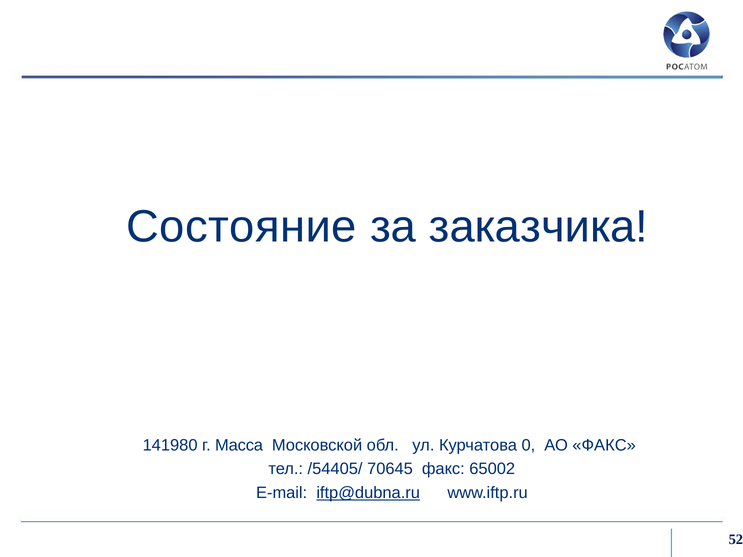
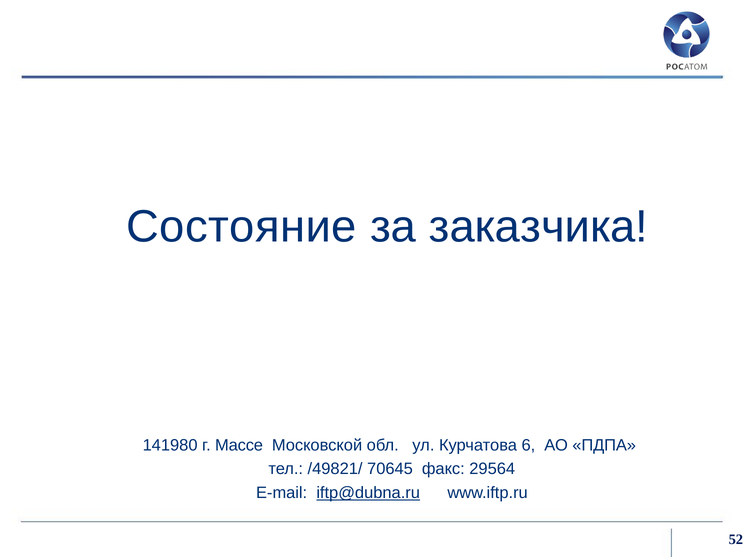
Масса: Масса -> Массе (239, 445)
0: 0 -> 6 (528, 445)
АО ФАКС: ФАКС -> ПДПА (604, 445)
/54405/: /54405/ -> /49821/ (335, 469)
65002: 65002 -> 29564 (492, 469)
